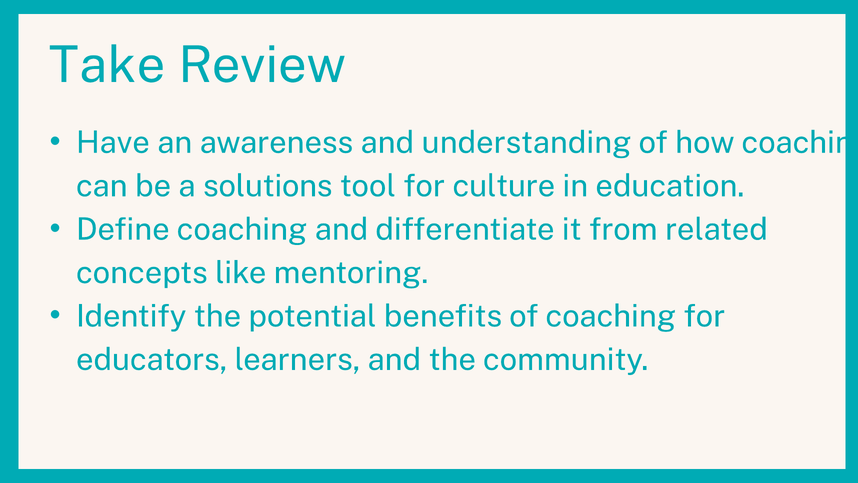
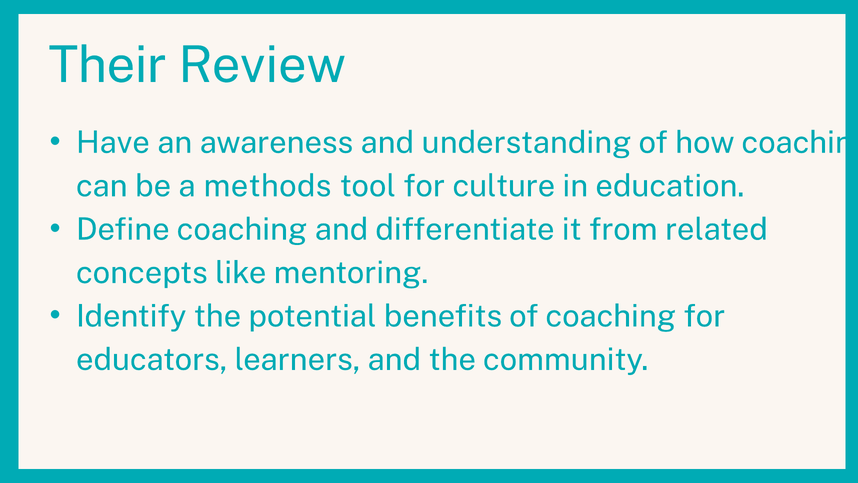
Take: Take -> Their (107, 65)
solutions: solutions -> methods (267, 186)
